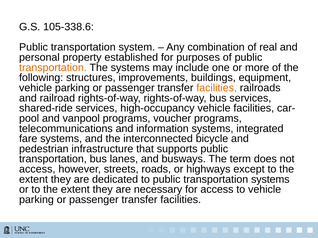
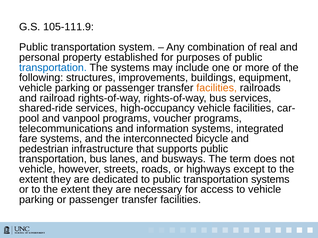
105-338.6: 105-338.6 -> 105-111.9 (69, 27)
transportation colour: orange -> blue (53, 68)
access: access -> vehicle (37, 169)
